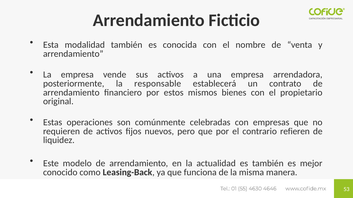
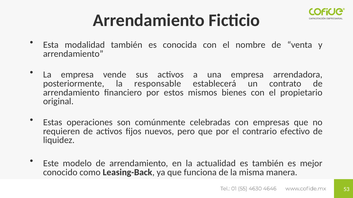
refieren: refieren -> efectivo (295, 132)
